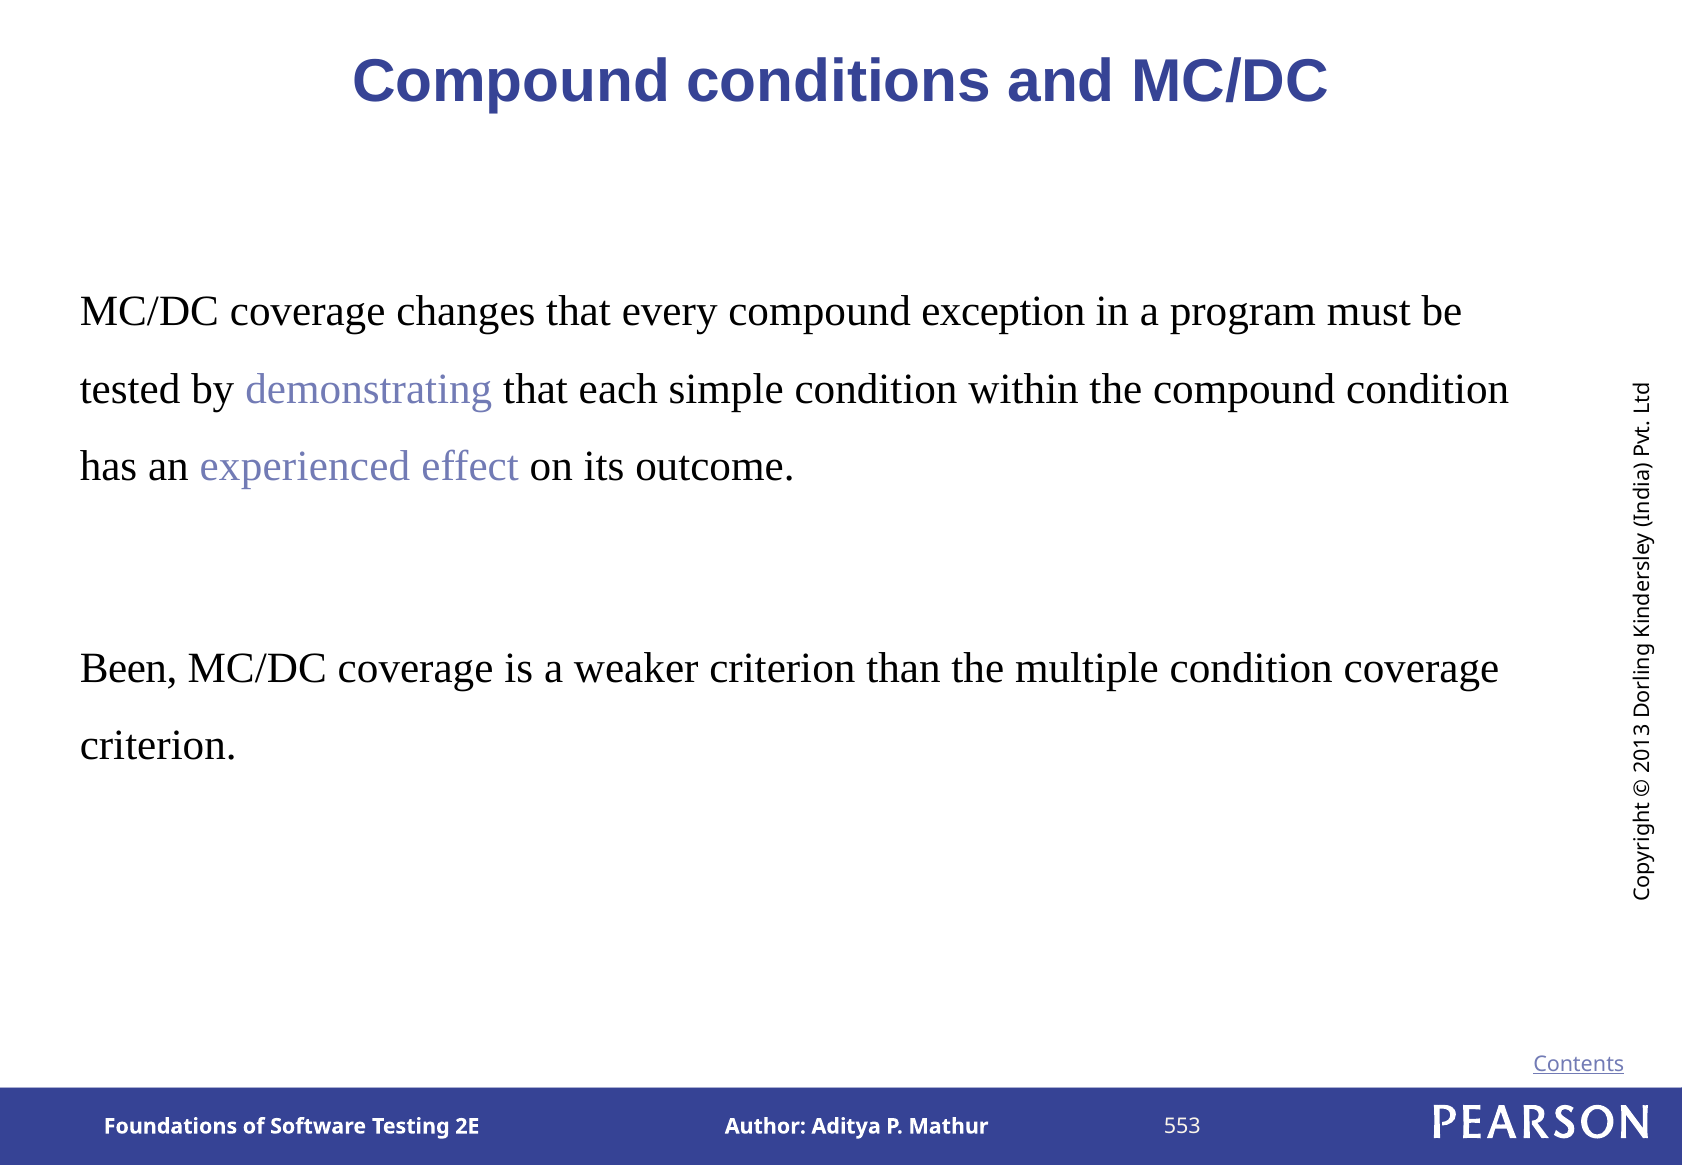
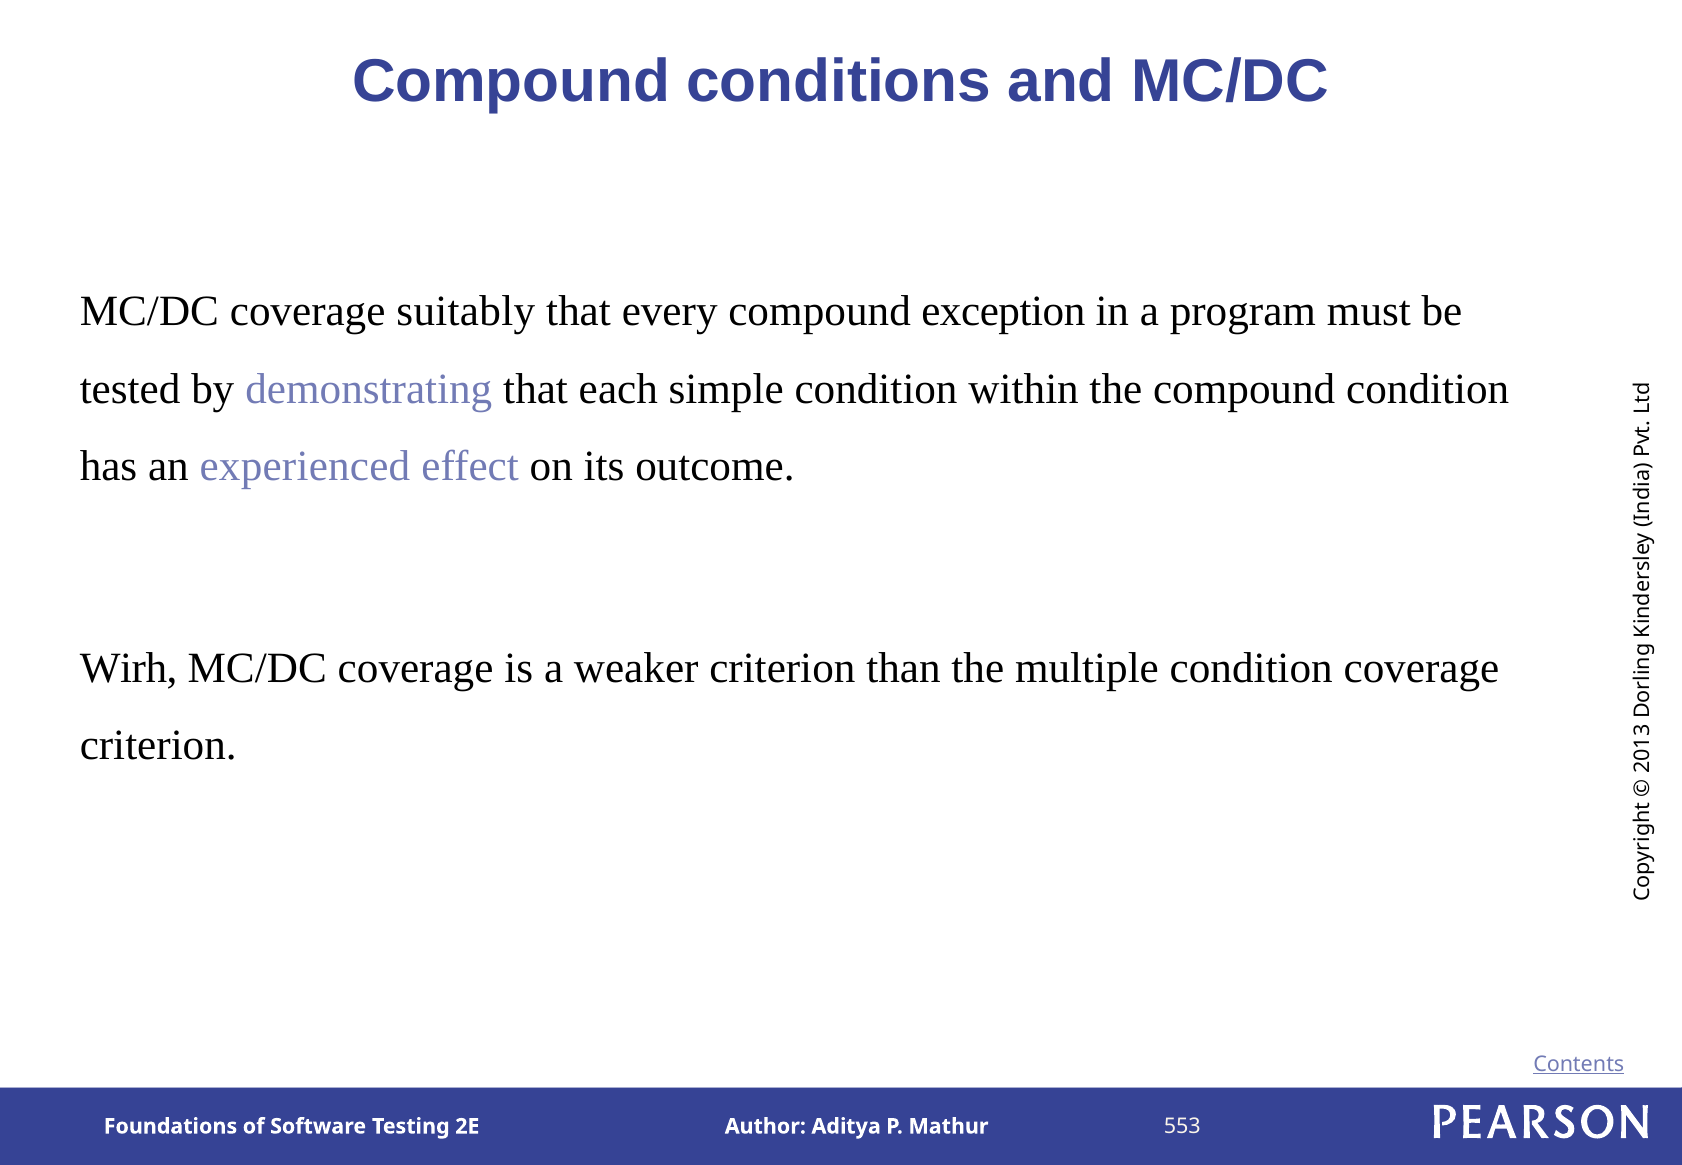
changes: changes -> suitably (466, 311)
Been: Been -> Wirh (129, 668)
